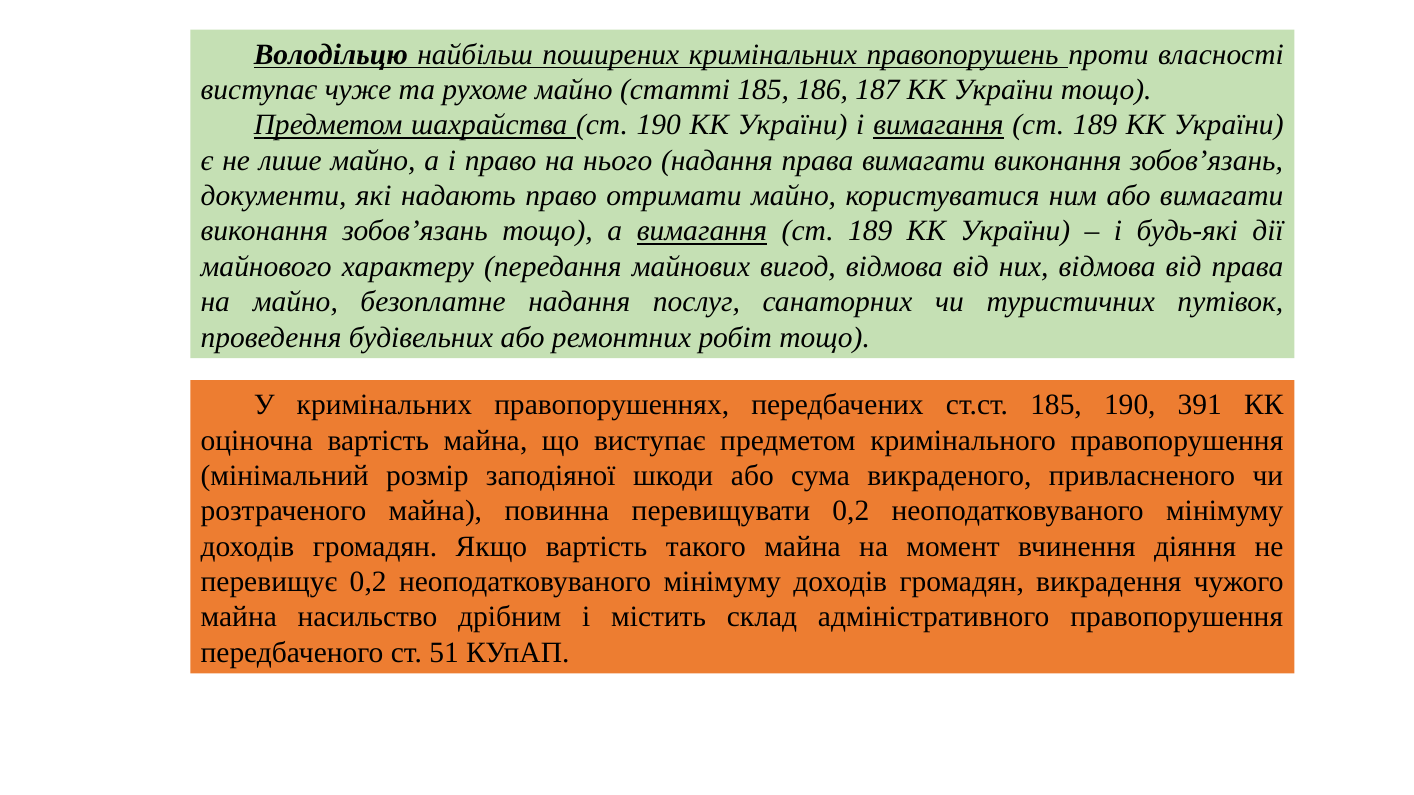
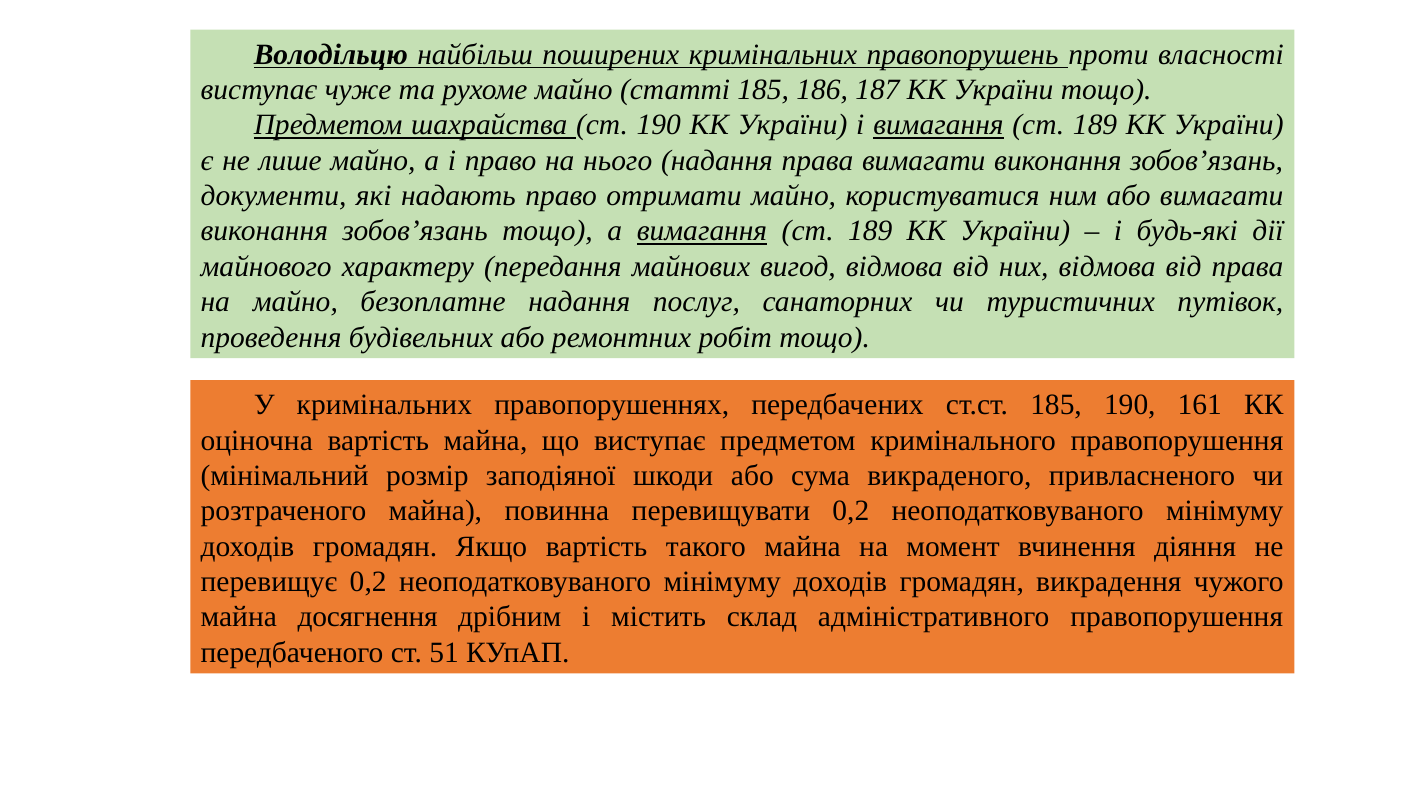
391: 391 -> 161 (1200, 405)
насильство: насильство -> досягнення (368, 618)
